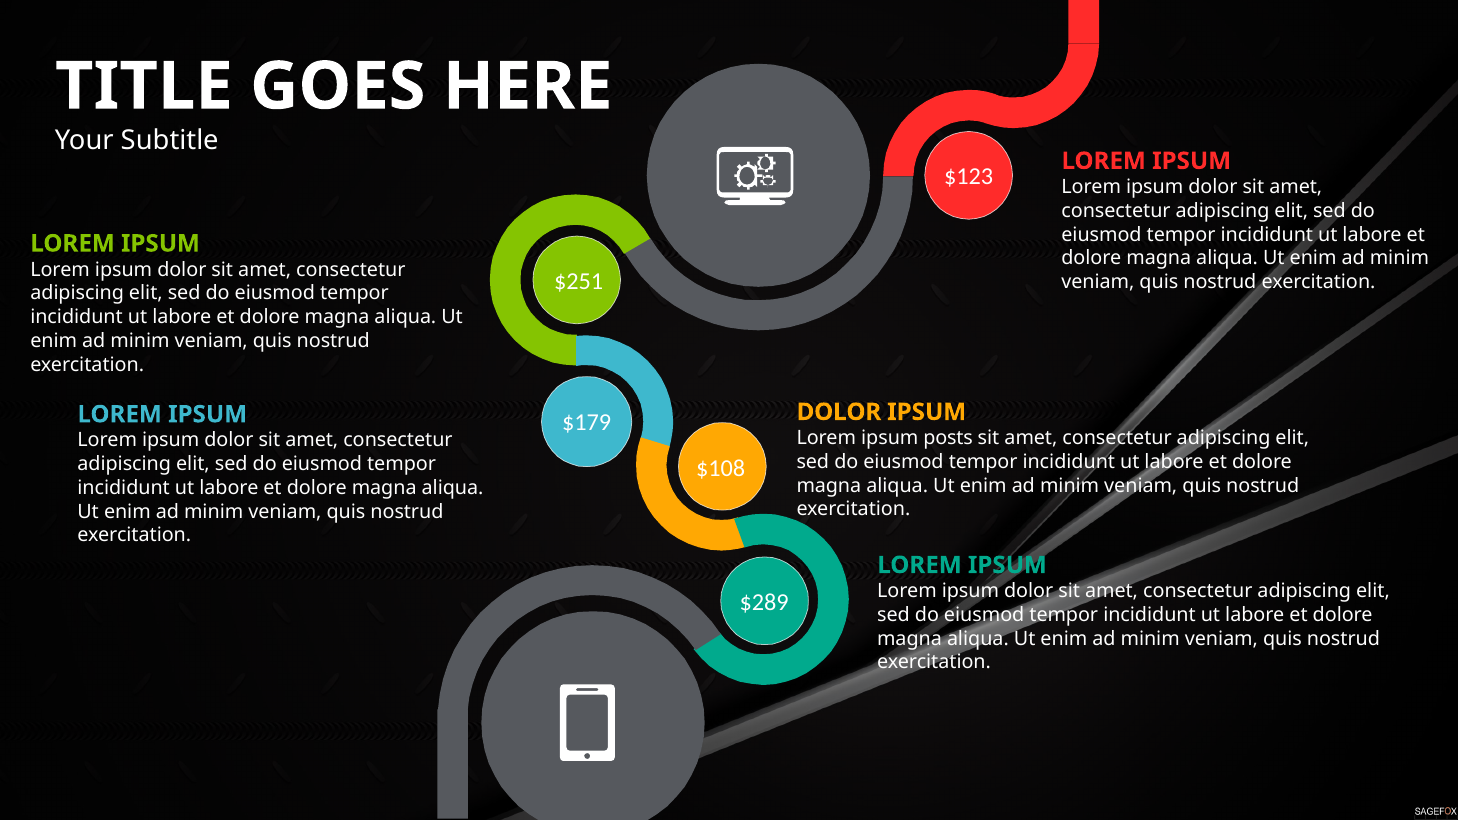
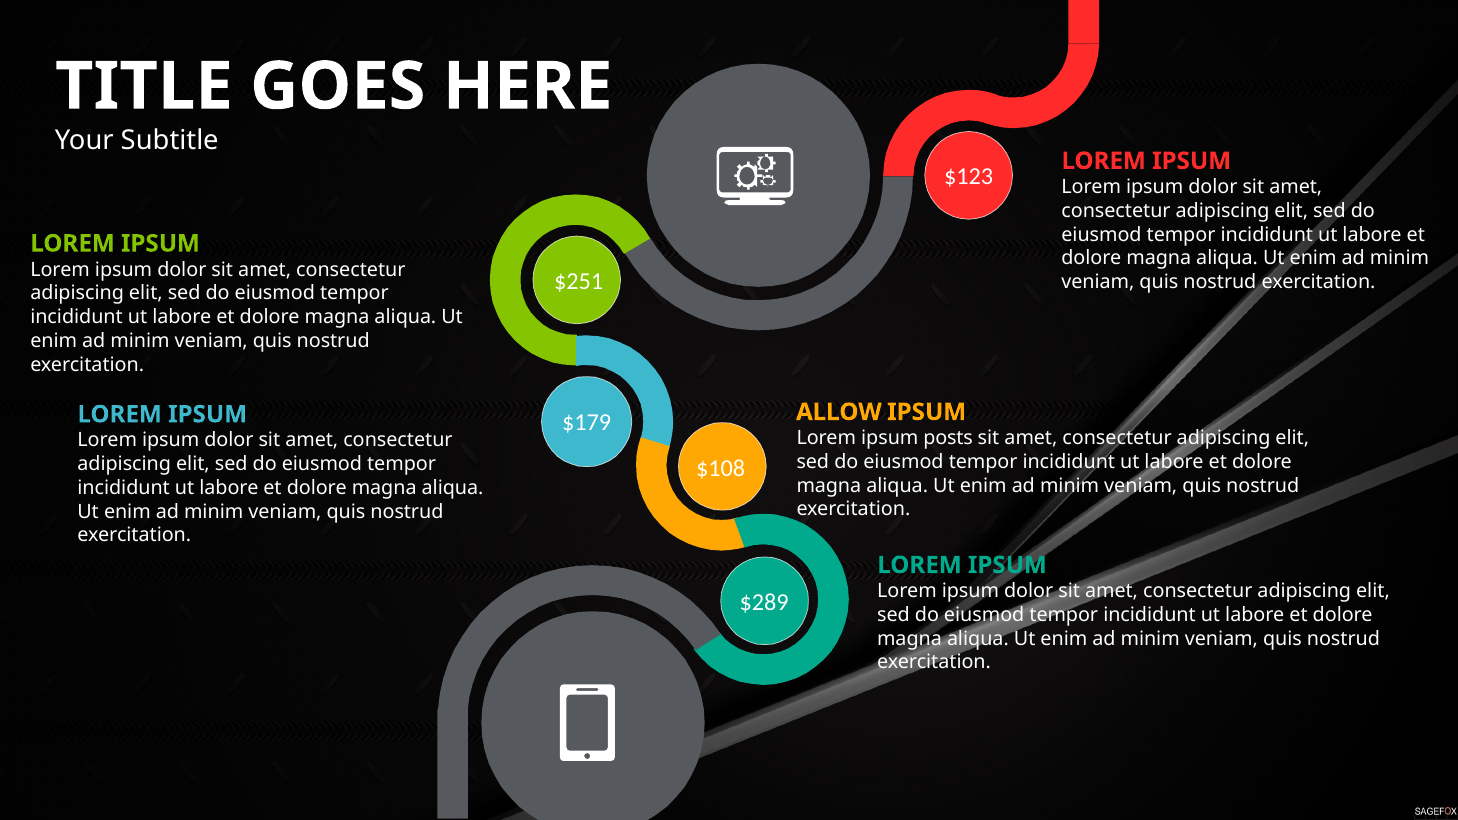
DOLOR: DOLOR -> ALLOW (839, 412)
